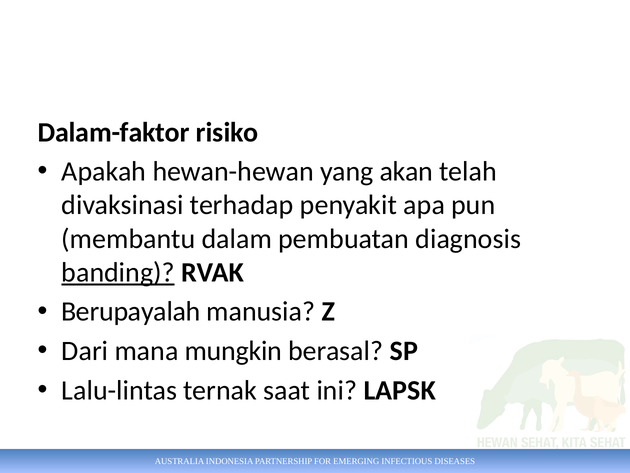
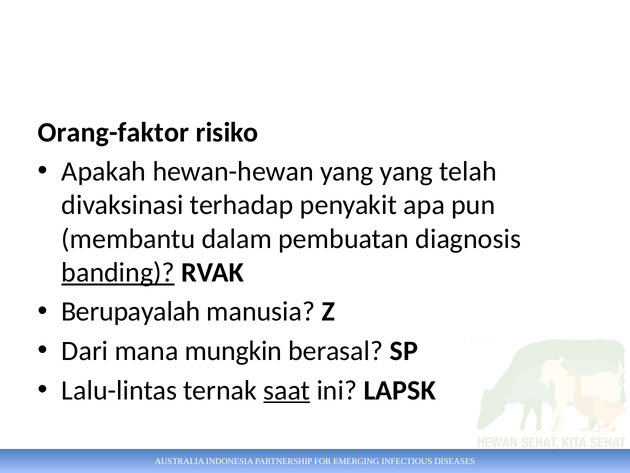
Dalam-faktor: Dalam-faktor -> Orang-faktor (113, 132)
yang akan: akan -> yang (406, 171)
saat underline: none -> present (287, 390)
